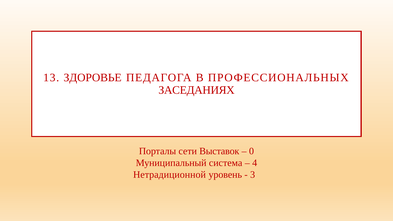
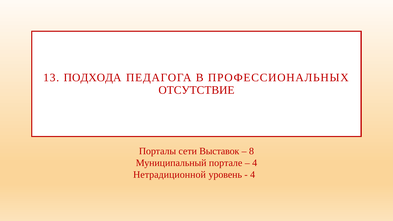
ЗДОРОВЬЕ: ЗДОРОВЬЕ -> ПОДХОДА (93, 78)
ЗАСЕДАНИЯХ: ЗАСЕДАНИЯХ -> ОТСУТСТВИЕ (196, 90)
0: 0 -> 8 (251, 151)
система: система -> портале (226, 163)
3: 3 -> 4 (253, 175)
